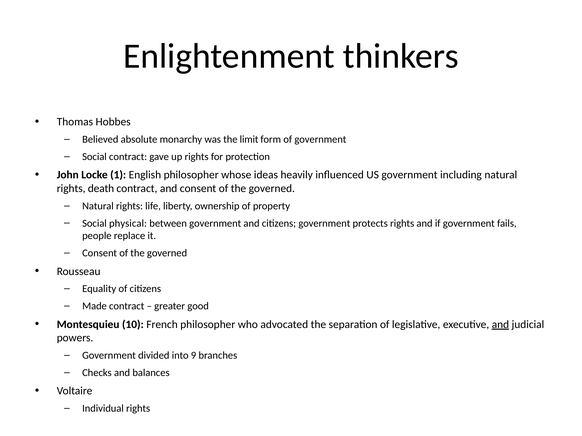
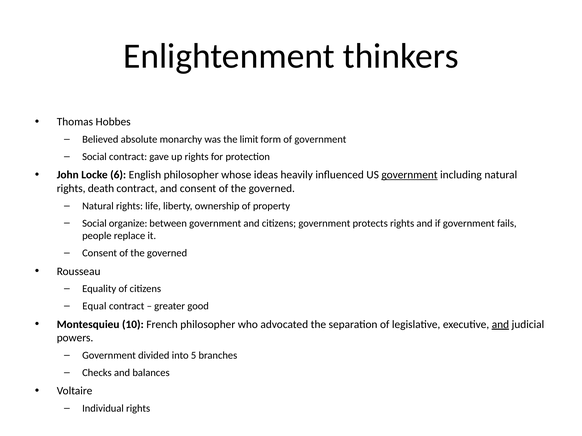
1: 1 -> 6 (118, 175)
government underline: none -> present (410, 175)
physical: physical -> organize (128, 223)
Made: Made -> Equal (94, 306)
9: 9 -> 5 (194, 356)
